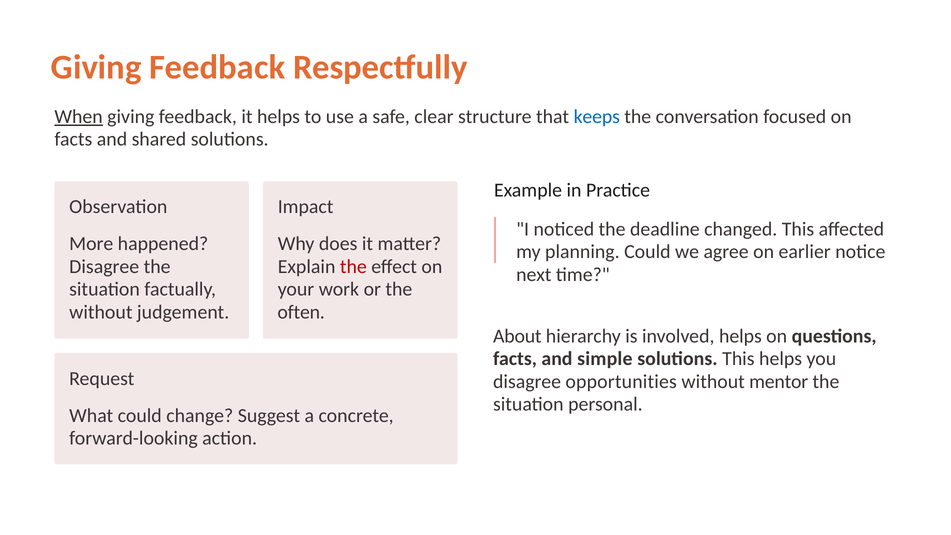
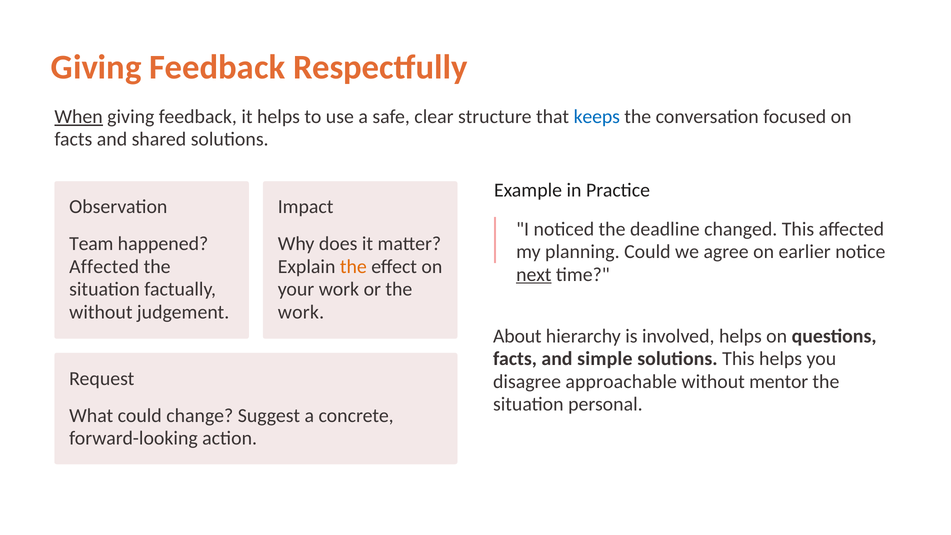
More: More -> Team (91, 244)
Disagree: Disagree -> Affected (104, 267)
the colour: red -> orange (353, 267)
next underline: none -> present (534, 275)
often: often -> work (301, 312)
opportunities: opportunities -> approachable (621, 382)
